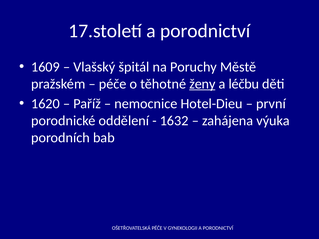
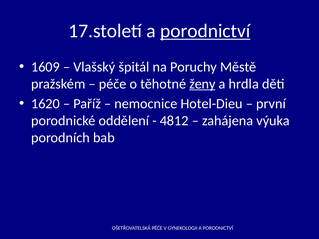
porodnictví underline: none -> present (205, 31)
léčbu: léčbu -> hrdla (244, 84)
1632: 1632 -> 4812 (174, 121)
